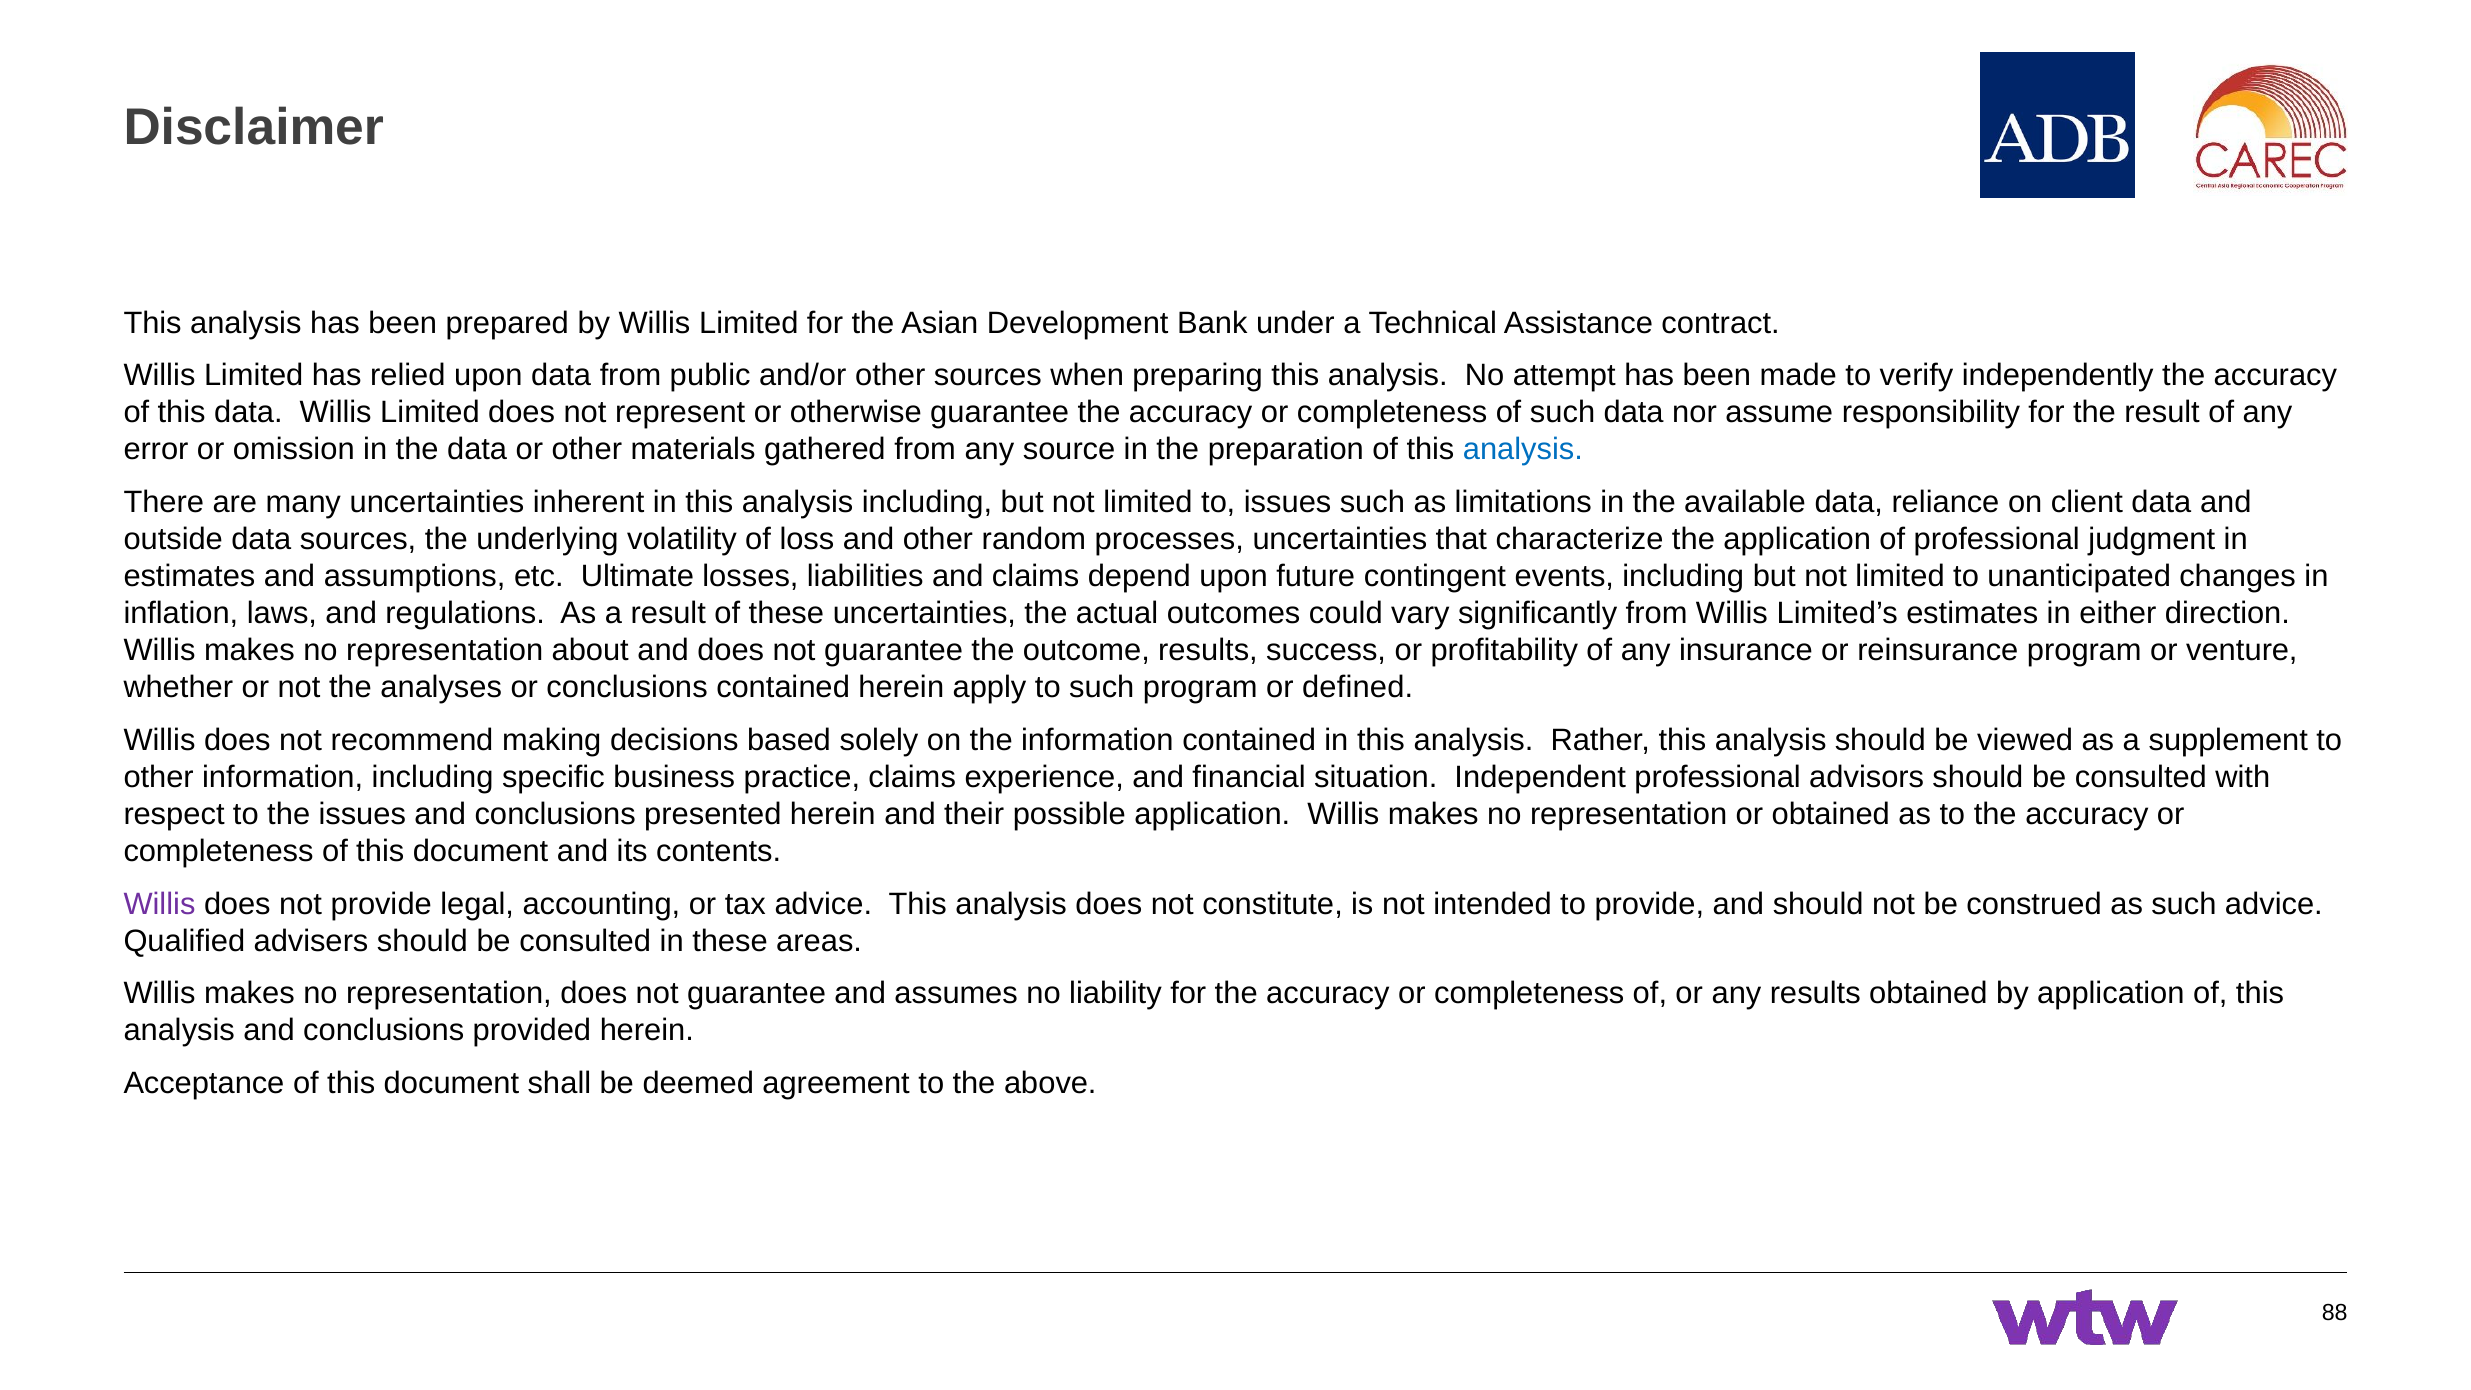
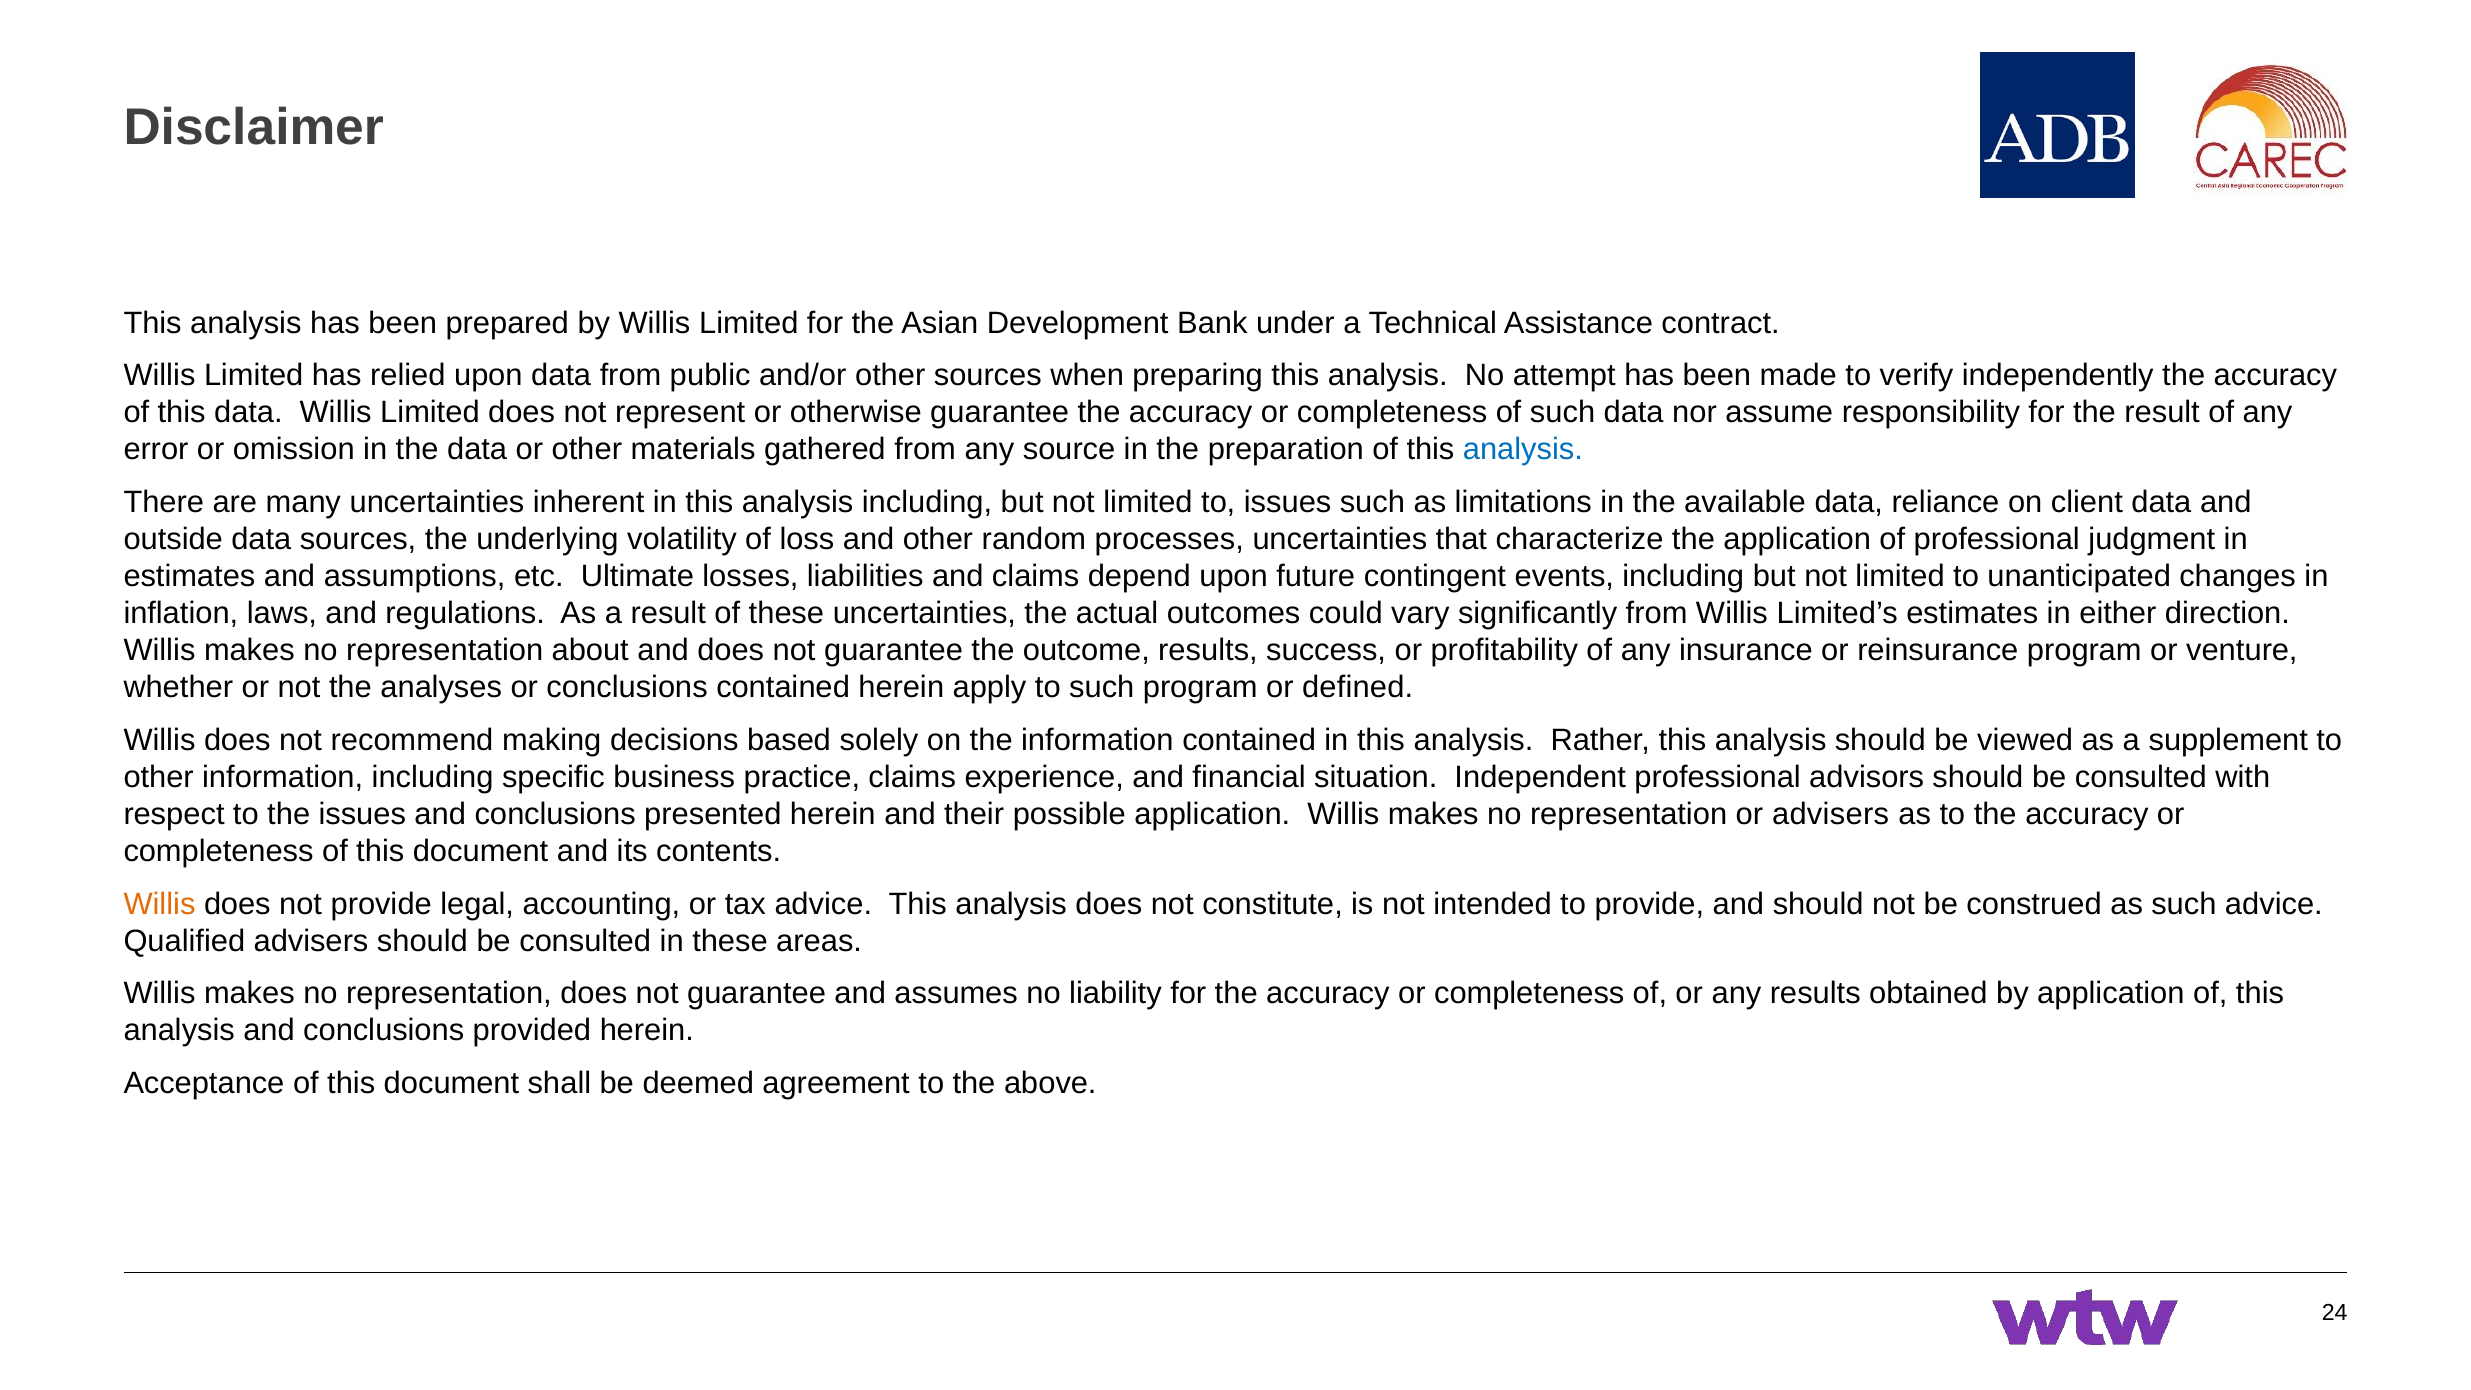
or obtained: obtained -> advisers (1831, 814)
Willis colour: purple -> orange (159, 904)
88: 88 -> 24 (2335, 1313)
